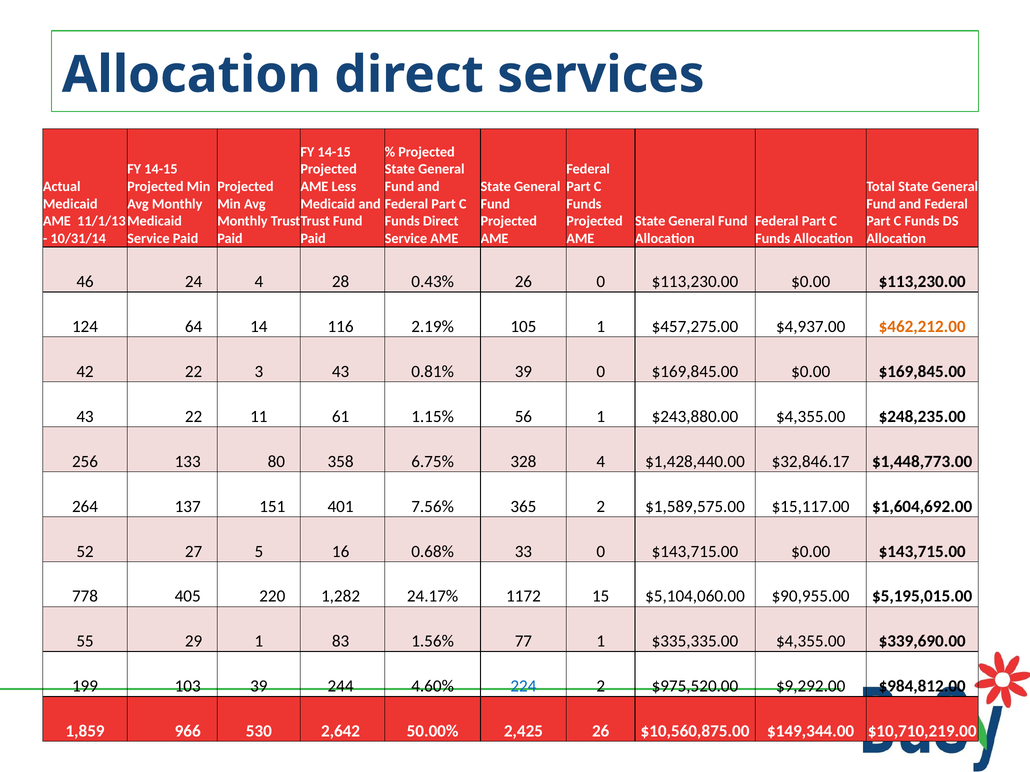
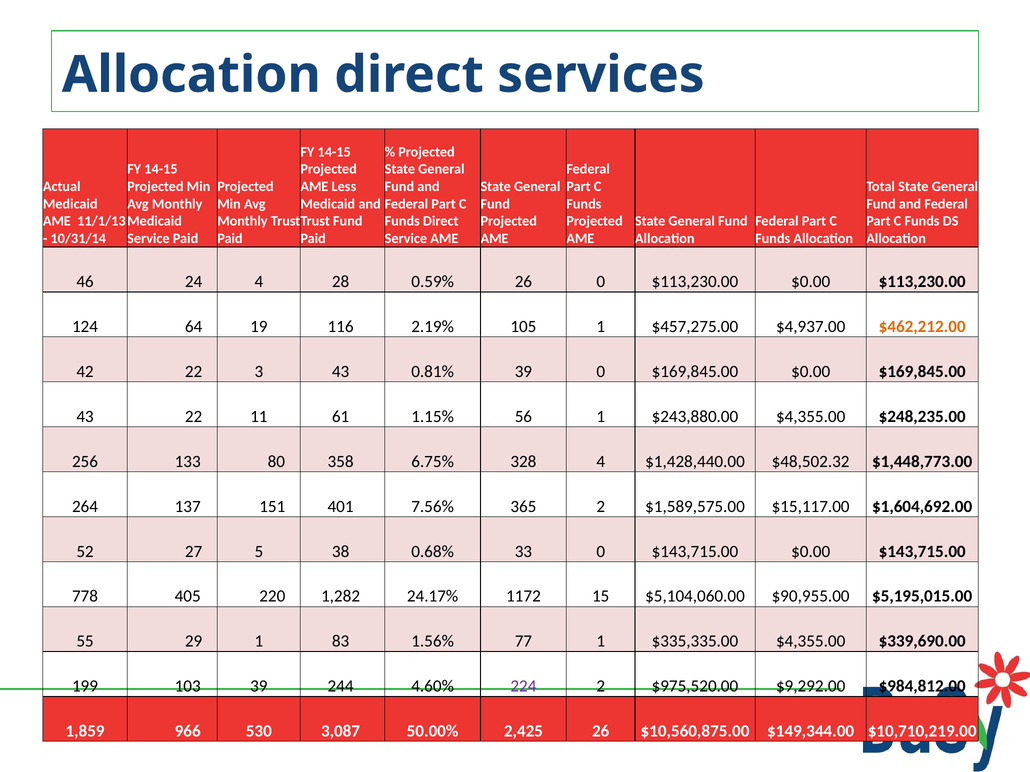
0.43%: 0.43% -> 0.59% (433, 282)
14: 14 -> 19 (259, 327)
$32,846.17: $32,846.17 -> $48,502.32 (811, 462)
16: 16 -> 38 (341, 552)
224 colour: blue -> purple (523, 687)
2,642: 2,642 -> 3,087 (341, 732)
